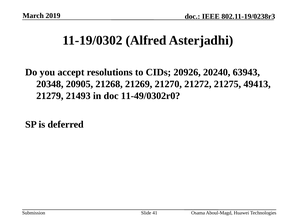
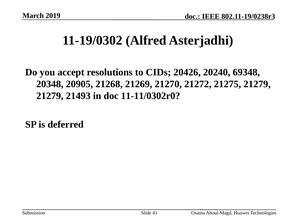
20926: 20926 -> 20426 (187, 72)
63943: 63943 -> 69348 (246, 72)
21275 49413: 49413 -> 21279 (257, 84)
11-49/0302r0: 11-49/0302r0 -> 11-11/0302r0 (151, 96)
